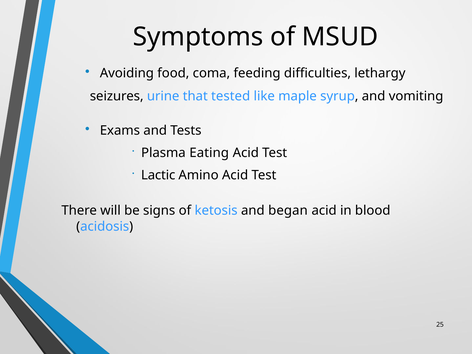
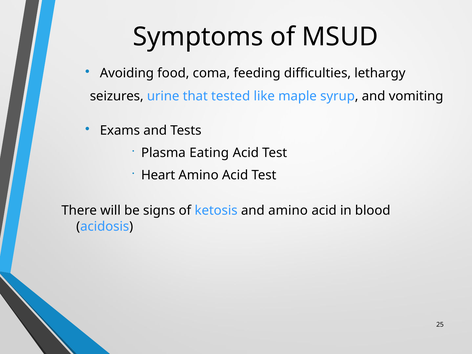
Lactic: Lactic -> Heart (158, 175)
and began: began -> amino (288, 211)
